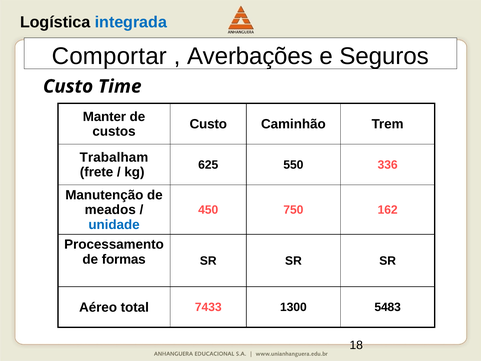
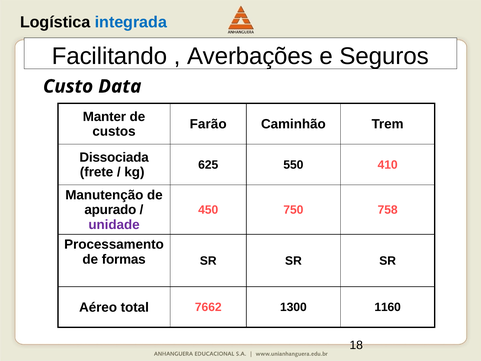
Comportar: Comportar -> Facilitando (110, 56)
Time: Time -> Data (120, 86)
Custo: Custo -> Farão (208, 124)
Trabalham: Trabalham -> Dissociada (114, 157)
336: 336 -> 410 (388, 165)
meados: meados -> apurado (110, 210)
162: 162 -> 758 (388, 210)
unidade colour: blue -> purple (114, 225)
7433: 7433 -> 7662 (208, 307)
5483: 5483 -> 1160 (388, 307)
